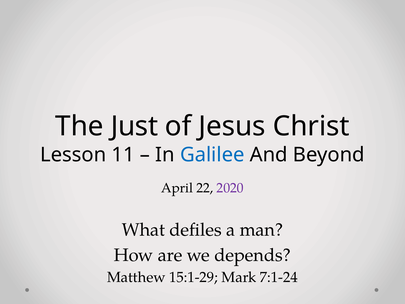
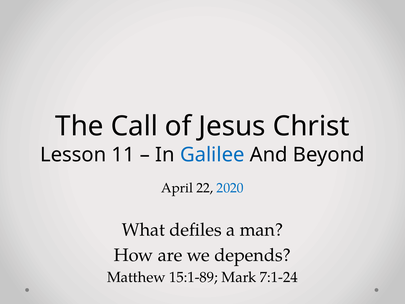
Just: Just -> Call (134, 126)
2020 colour: purple -> blue (230, 188)
15:1-29: 15:1-29 -> 15:1-89 (194, 277)
